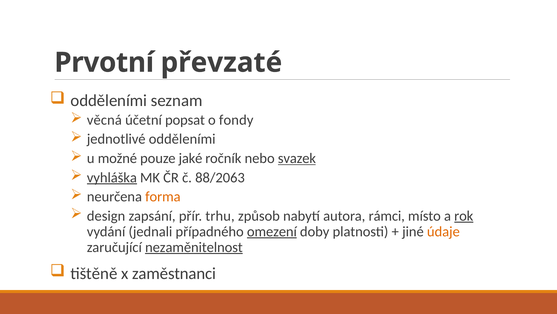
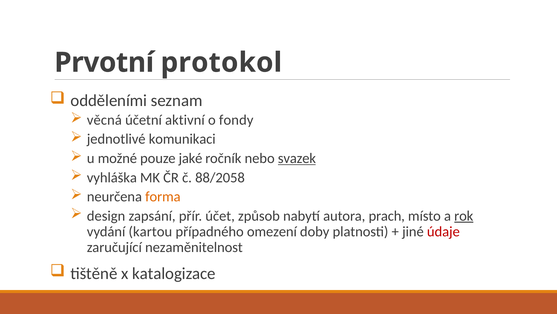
převzaté: převzaté -> protokol (221, 62)
popsat: popsat -> aktivní (185, 120)
jednotlivé odděleními: odděleními -> komunikaci (182, 139)
vyhláška underline: present -> none (112, 177)
88/2063: 88/2063 -> 88/2058 (220, 177)
trhu: trhu -> účet (220, 215)
rámci: rámci -> prach (387, 215)
jednali: jednali -> kartou (150, 231)
omezení underline: present -> none (272, 231)
údaje colour: orange -> red (443, 231)
nezaměnitelnost underline: present -> none (194, 247)
zaměstnanci: zaměstnanci -> katalogizace (174, 273)
